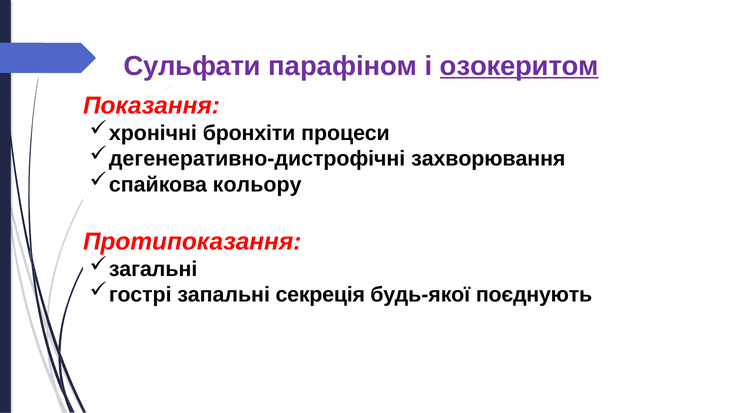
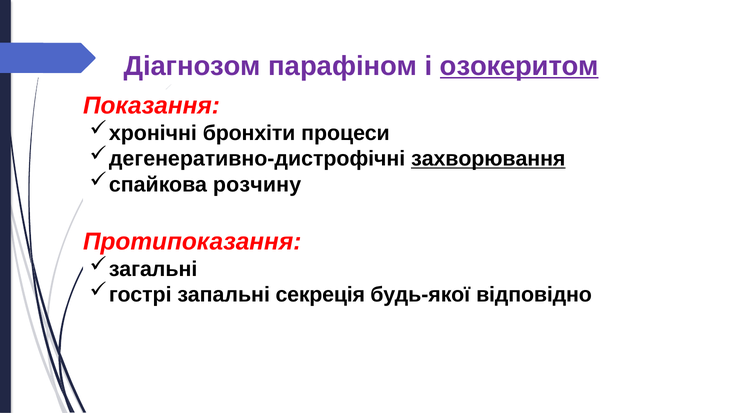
Сульфати: Сульфати -> Діагнозом (192, 66)
захворювання underline: none -> present (488, 159)
кольору: кольору -> розчину (257, 184)
поєднують: поєднують -> відповідно (534, 294)
